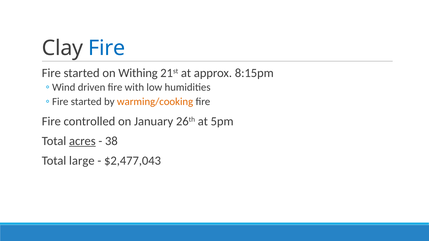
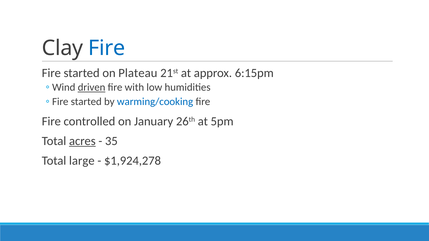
Withing: Withing -> Plateau (138, 73)
8:15pm: 8:15pm -> 6:15pm (254, 73)
driven underline: none -> present (92, 88)
warming/cooking colour: orange -> blue (155, 102)
38: 38 -> 35 (111, 141)
$2,477,043: $2,477,043 -> $1,924,278 (133, 161)
